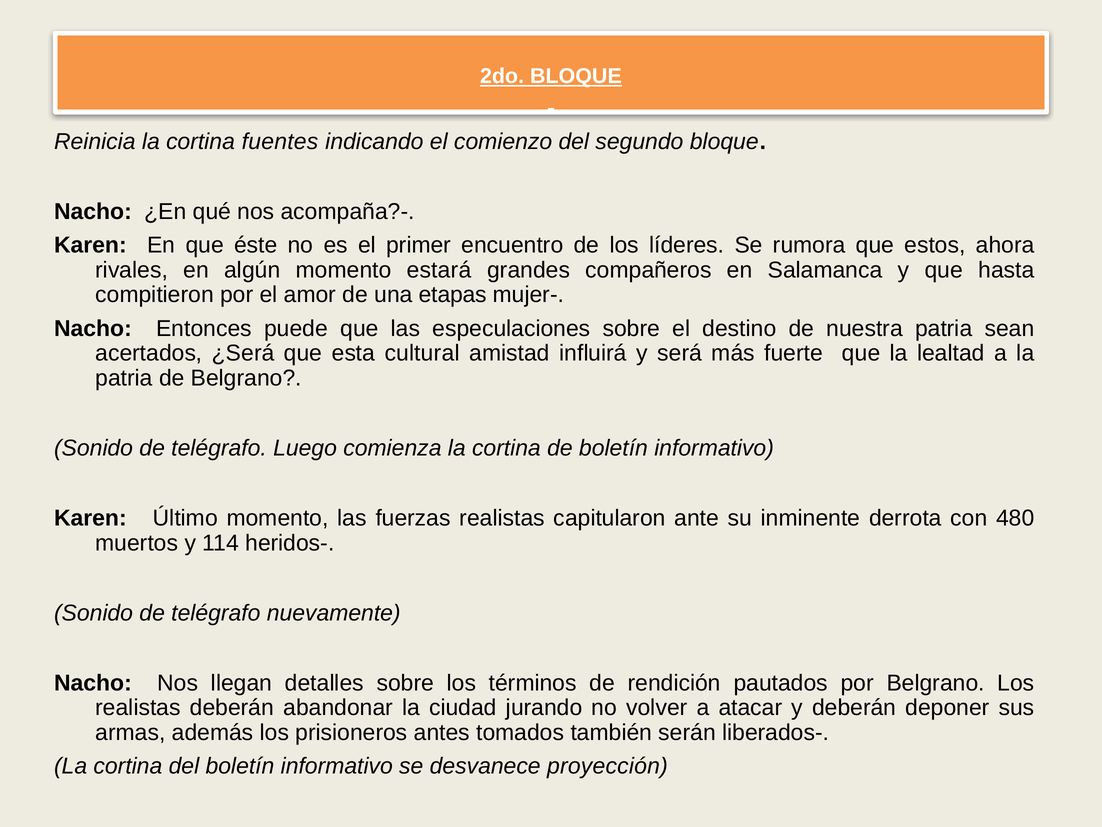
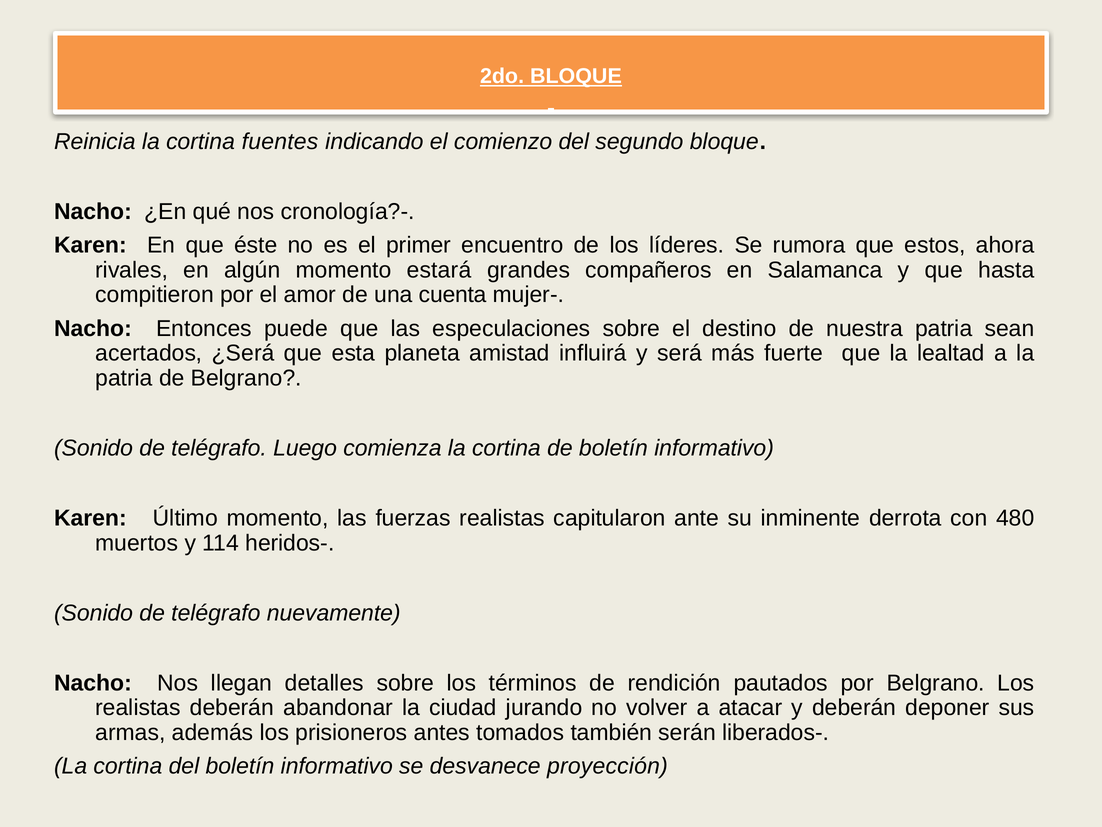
acompaña?-: acompaña?- -> cronología?- (348, 211)
etapas: etapas -> cuenta (453, 295)
cultural: cultural -> planeta (422, 353)
